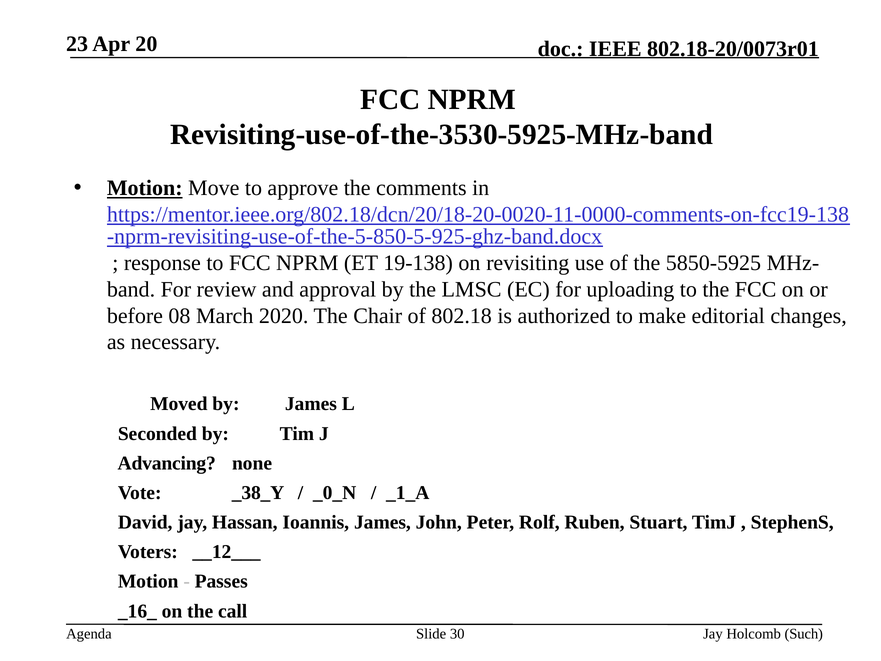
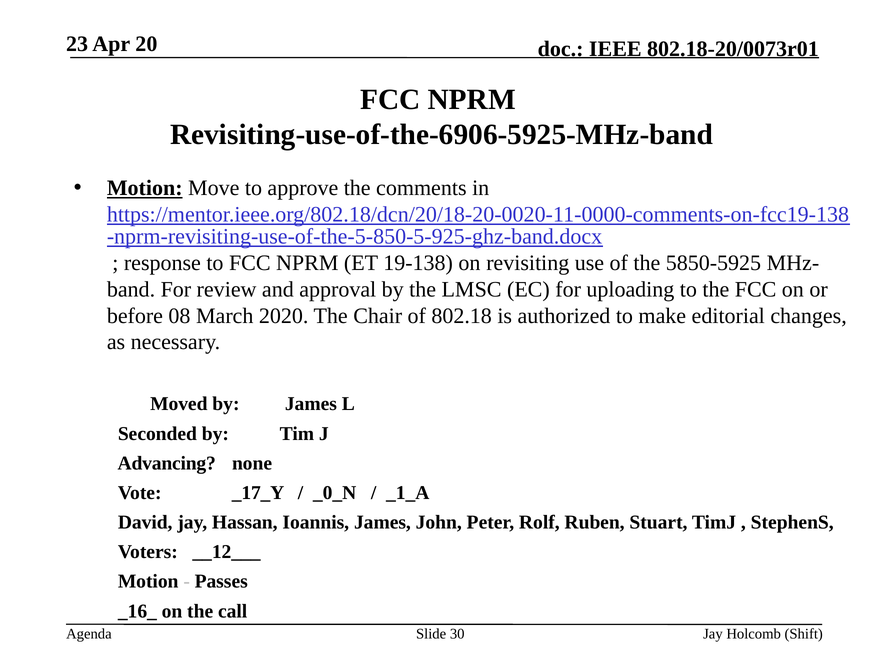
Revisiting-use-of-the-3530-5925-MHz-band: Revisiting-use-of-the-3530-5925-MHz-band -> Revisiting-use-of-the-6906-5925-MHz-band (442, 135)
_38_Y: _38_Y -> _17_Y (258, 493)
Such: Such -> Shift (804, 634)
